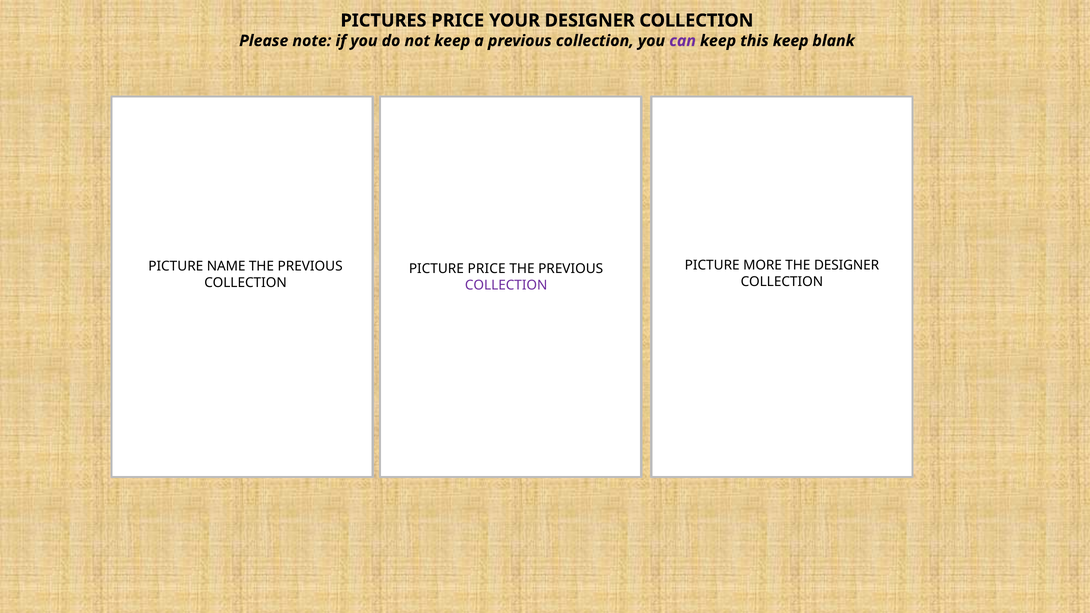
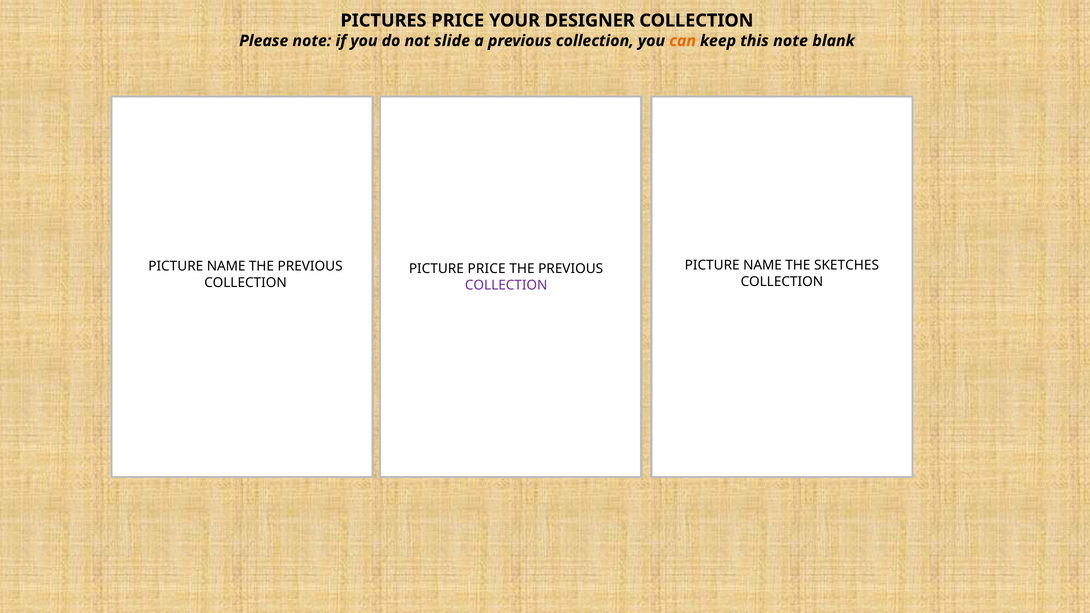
not keep: keep -> slide (452, 41)
can colour: purple -> orange (683, 41)
this keep: keep -> note (791, 41)
MORE: MORE -> NAME (763, 265)
THE DESIGNER: DESIGNER -> SKETCHES (846, 265)
